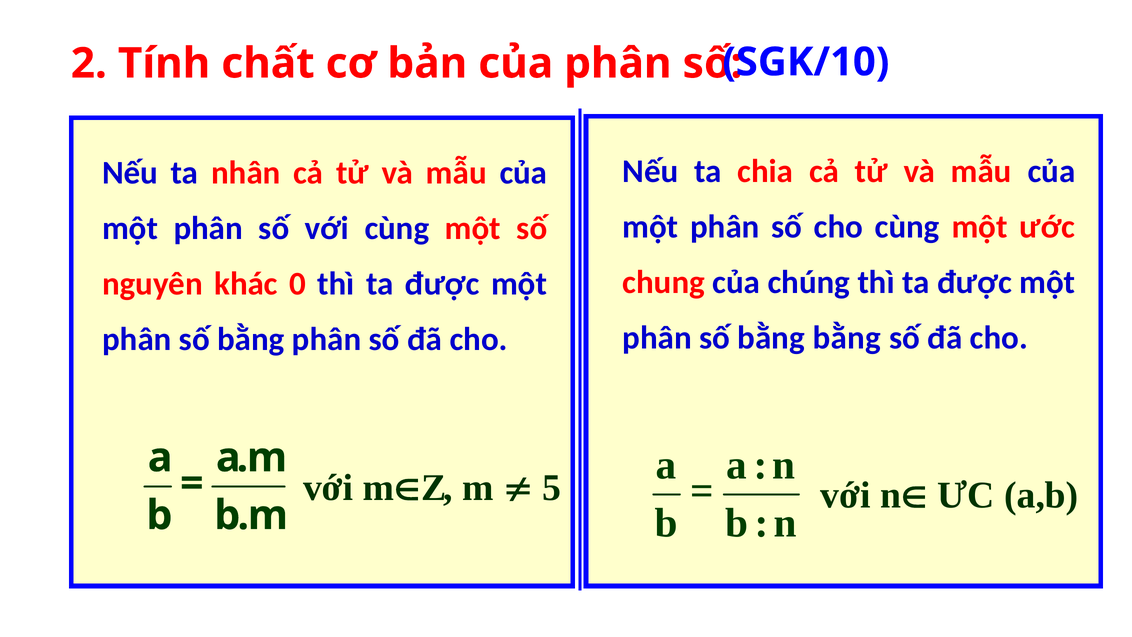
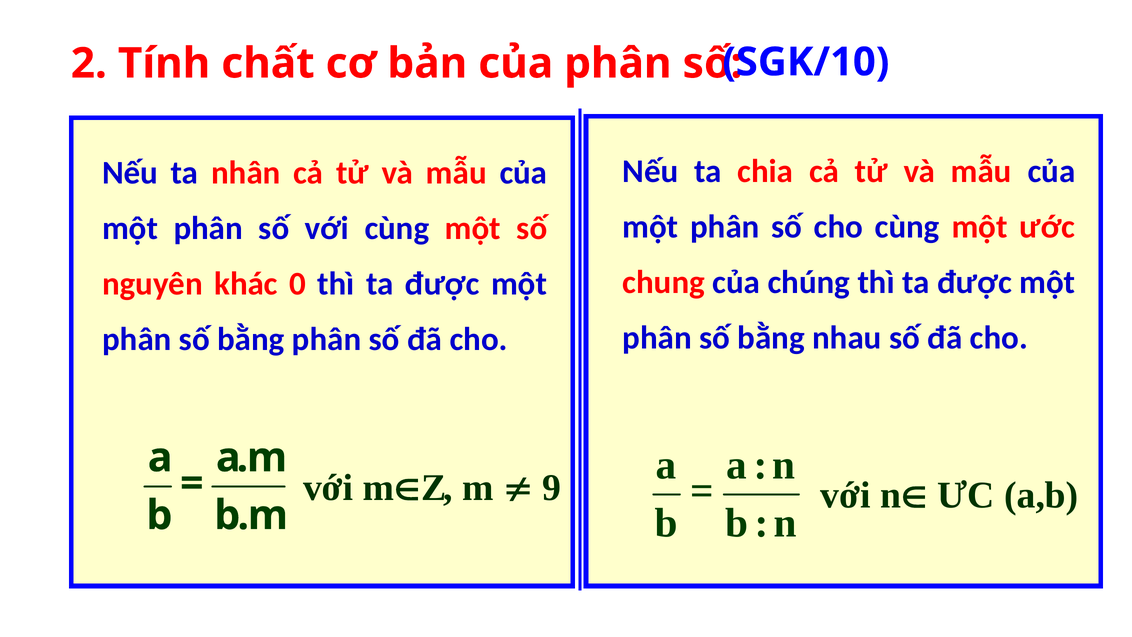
bằng bằng: bằng -> nhau (847, 338)
5: 5 -> 9 (552, 488)
